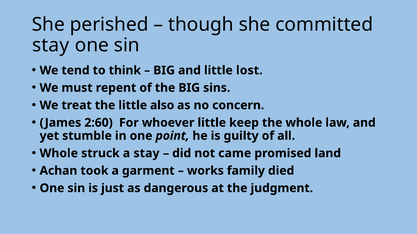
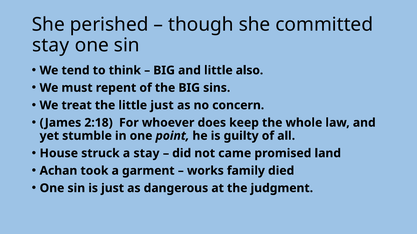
lost: lost -> also (249, 71)
little also: also -> just (162, 105)
2:60: 2:60 -> 2:18 (99, 123)
whoever little: little -> does (212, 123)
Whole: Whole -> House (59, 154)
